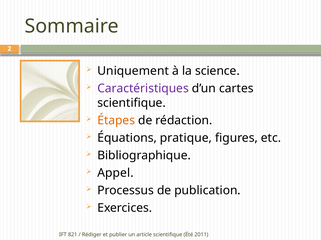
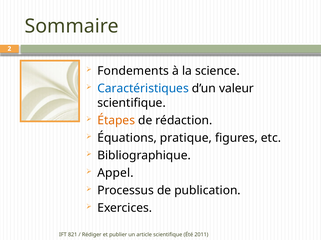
Uniquement: Uniquement -> Fondements (133, 71)
Caractéristiques colour: purple -> blue (143, 89)
cartes: cartes -> valeur (236, 89)
